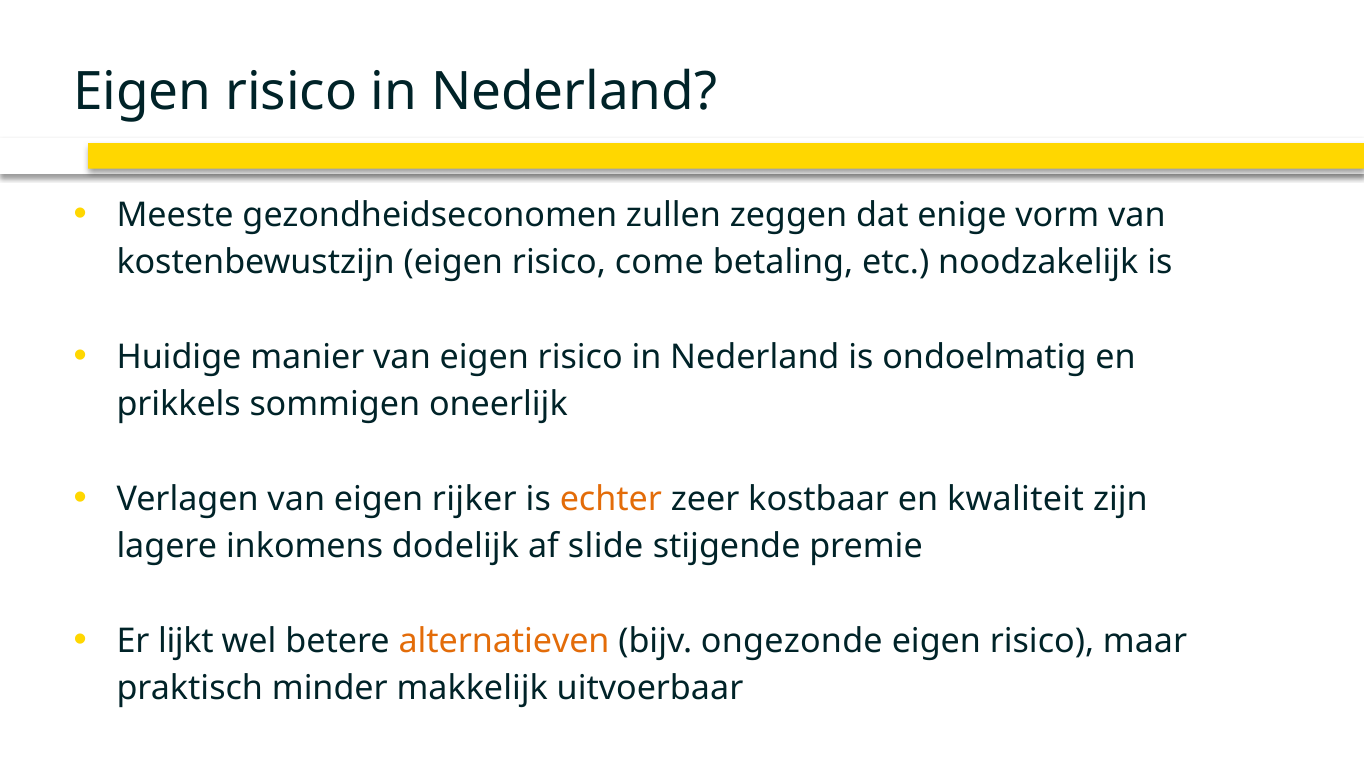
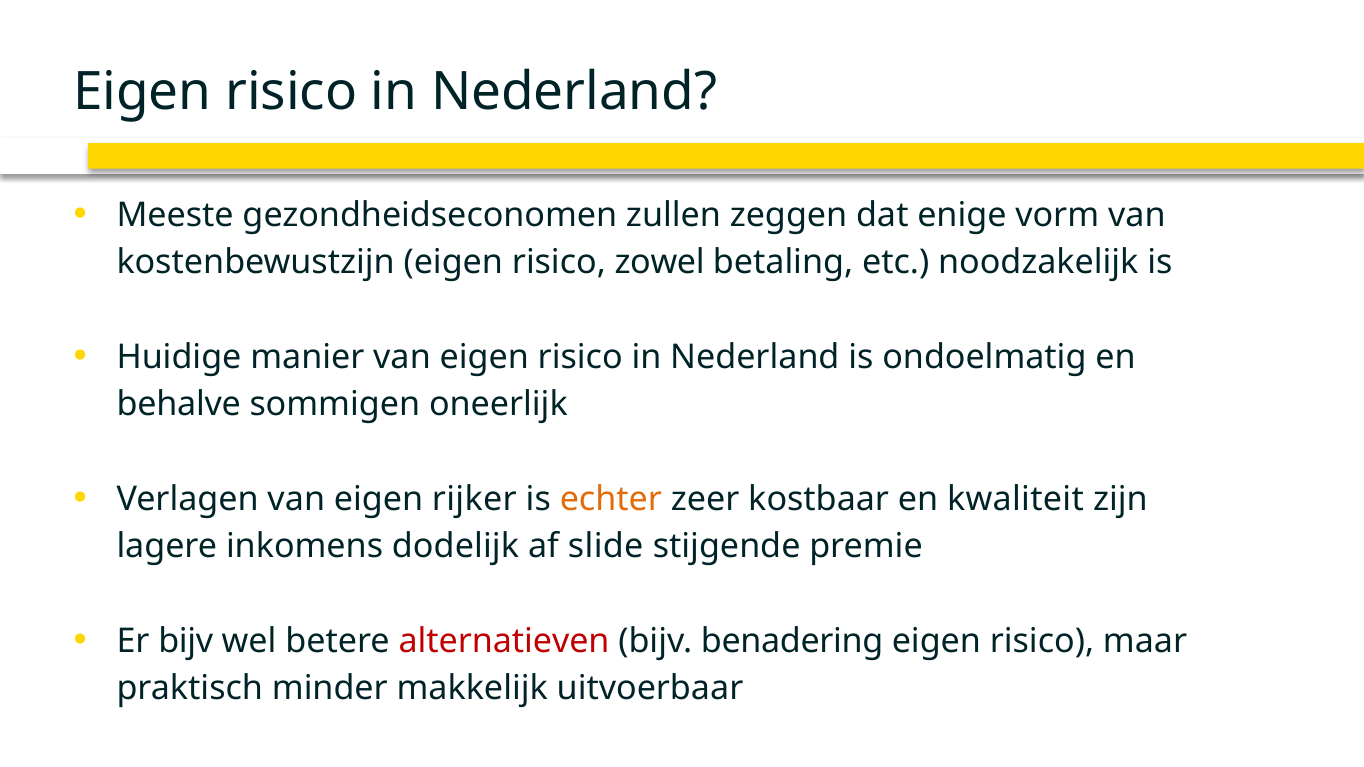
come: come -> zowel (660, 262)
prikkels: prikkels -> behalve (179, 404)
Er lijkt: lijkt -> bijv (186, 641)
alternatieven colour: orange -> red (504, 641)
ongezonde: ongezonde -> benadering (792, 641)
